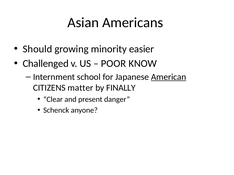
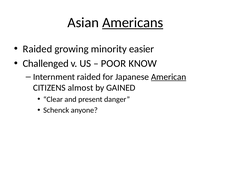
Americans underline: none -> present (133, 23)
Should: Should -> Raided (37, 49)
Internment school: school -> raided (89, 77)
matter: matter -> almost (80, 88)
FINALLY: FINALLY -> GAINED (121, 88)
